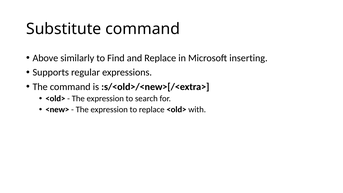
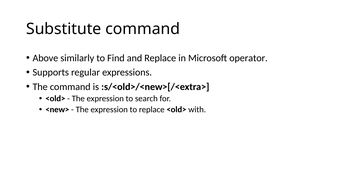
inserting: inserting -> operator (248, 58)
